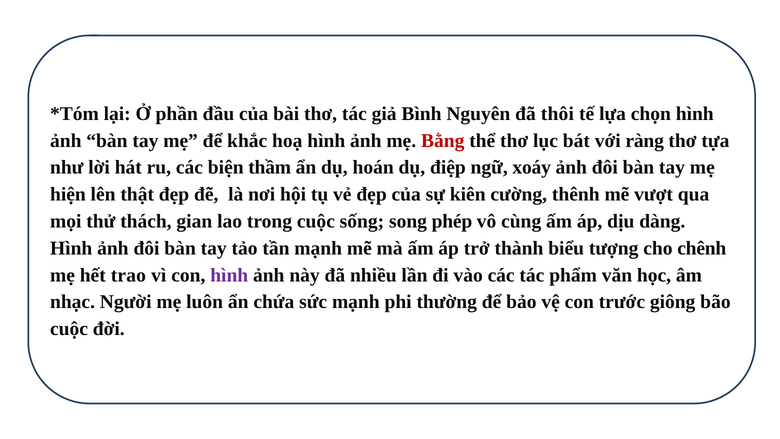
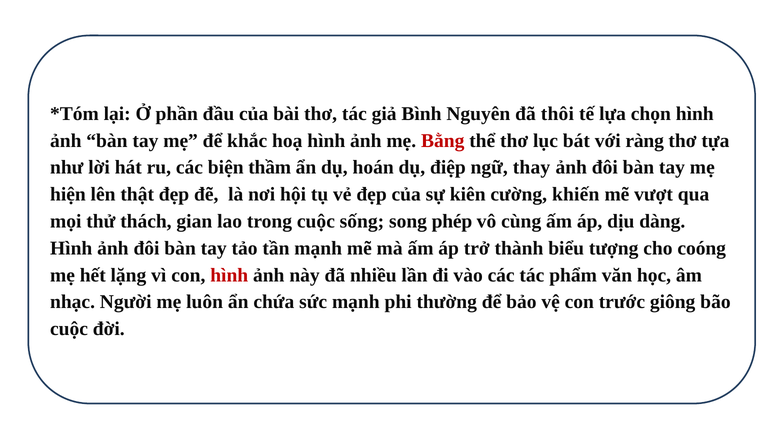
xoáy: xoáy -> thay (532, 167)
thênh: thênh -> khiến (576, 194)
chênh: chênh -> coóng (702, 248)
trao: trao -> lặng (128, 275)
hình colour: purple -> red (229, 275)
